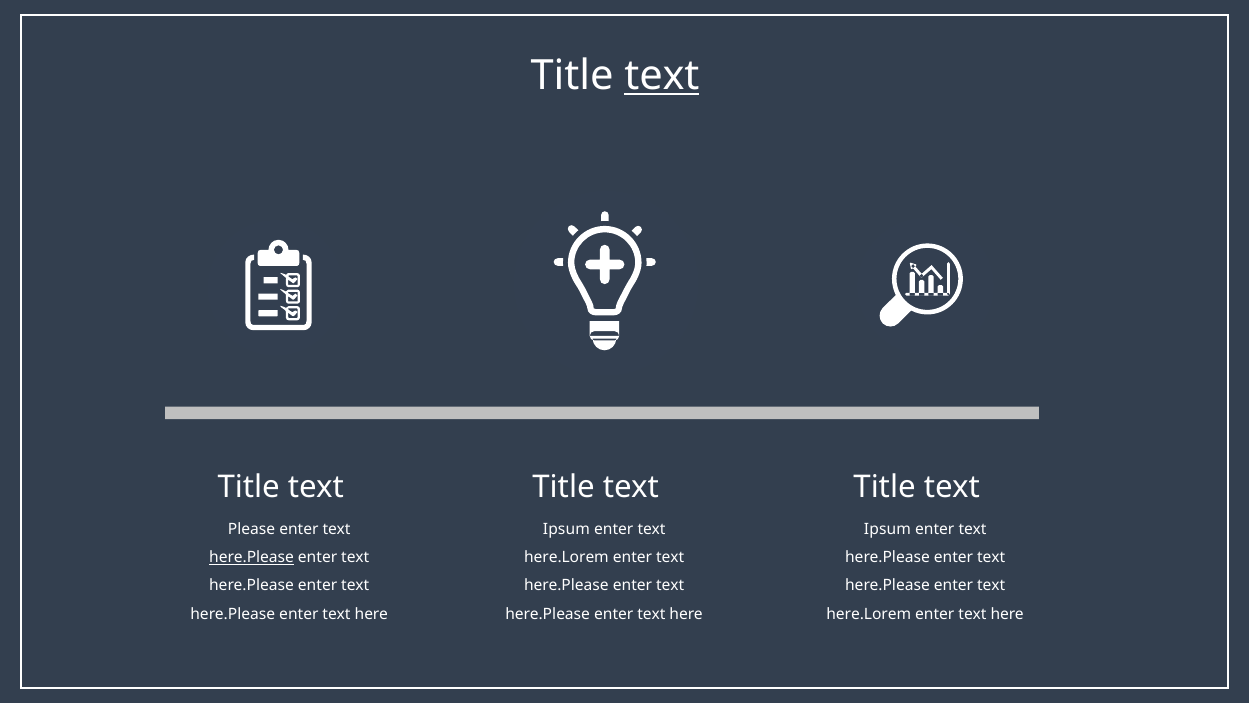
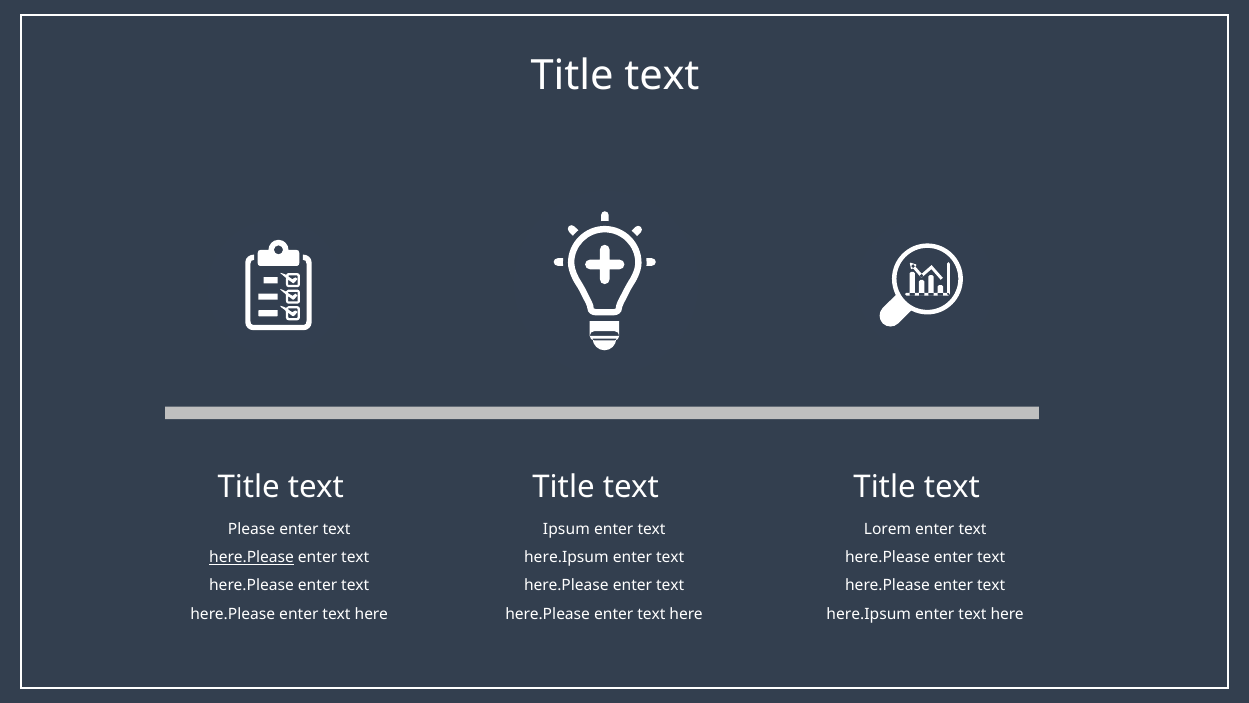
text underline: present -> none (662, 76)
Ipsum: Ipsum -> Lorem (888, 529)
here.Lorem: here.Lorem -> here.Ipsum (566, 557)
here.Lorem: here.Lorem -> here.Ipsum (869, 614)
